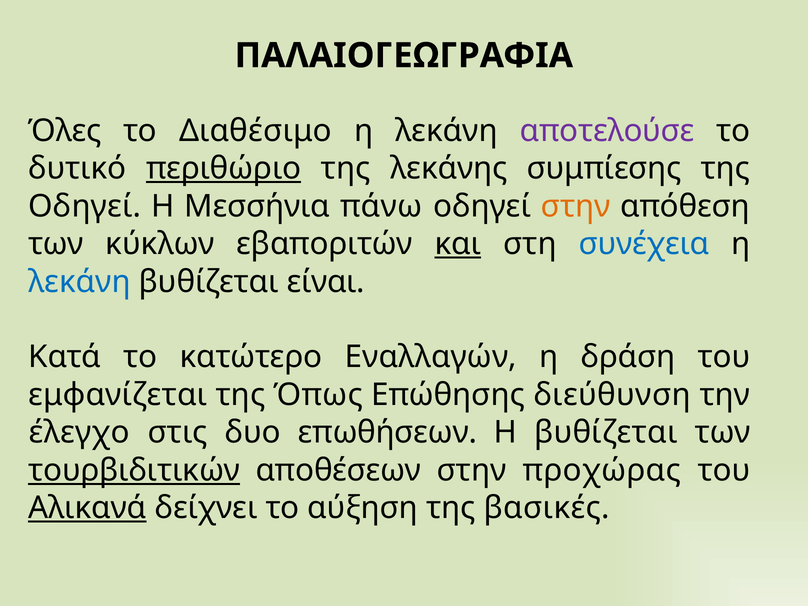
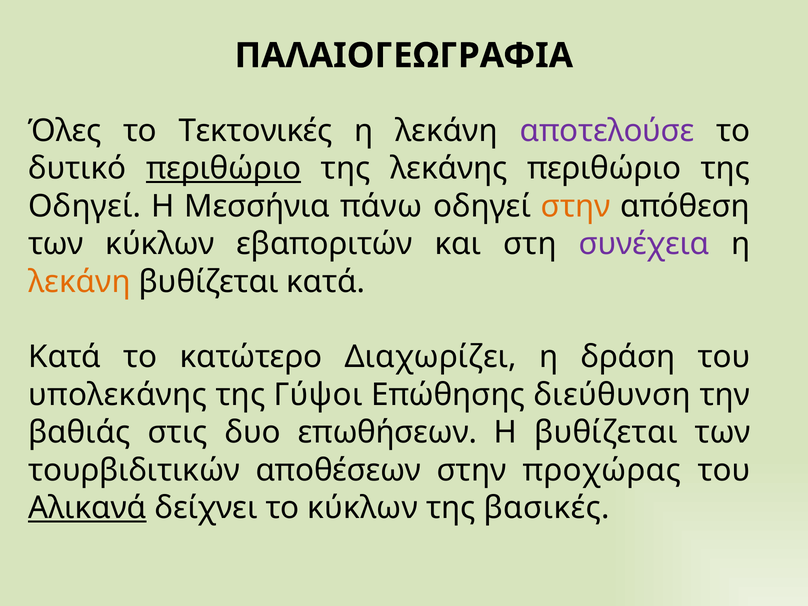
Διαθέσιμο: Διαθέσιμο -> Τεκτονικές (256, 131)
λεκάνης συμπίεσης: συμπίεσης -> περιθώριο (604, 168)
και underline: present -> none (458, 244)
συνέχεια colour: blue -> purple (644, 244)
λεκάνη colour: blue -> orange (79, 282)
βυθίζεται είναι: είναι -> κατά (326, 282)
Εναλλαγών: Εναλλαγών -> Διαχωρίζει (431, 357)
εμφανίζεται: εμφανίζεται -> υπολεκάνης (118, 395)
Όπως: Όπως -> Γύψοι (318, 395)
έλεγχο: έλεγχο -> βαθιάς (79, 433)
τουρβιδιτικών underline: present -> none (134, 470)
το αύξηση: αύξηση -> κύκλων (363, 508)
